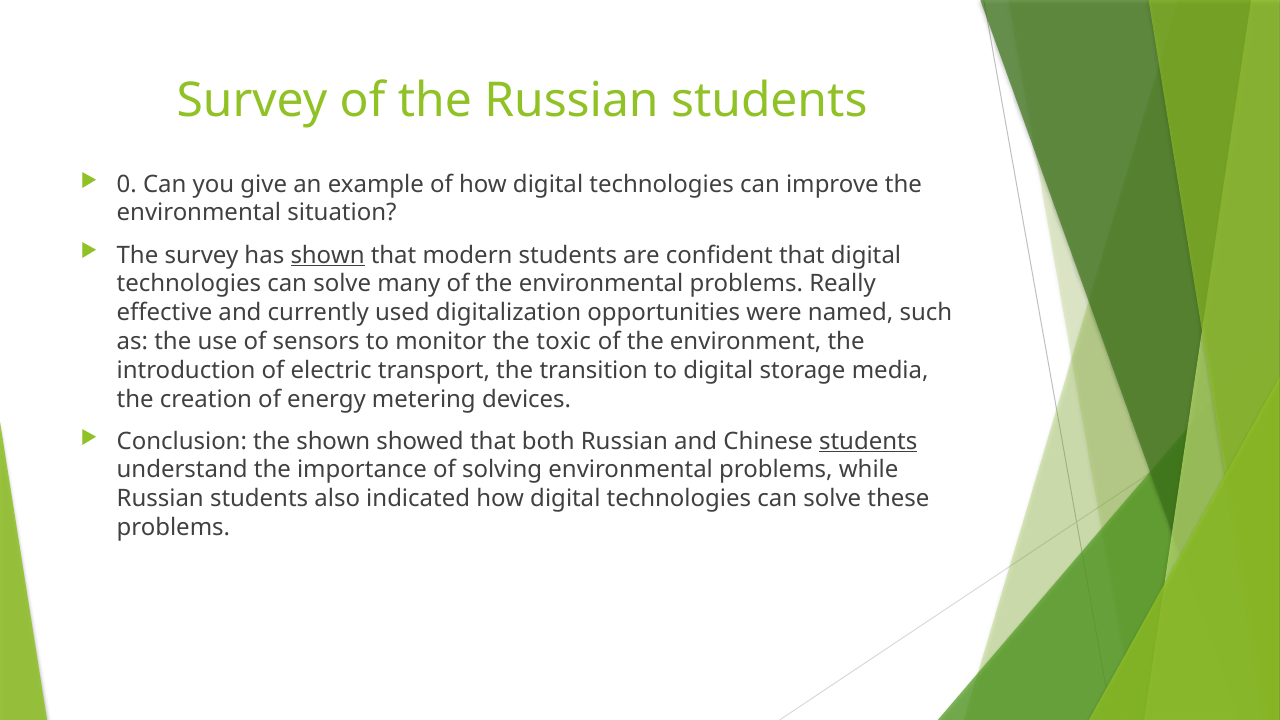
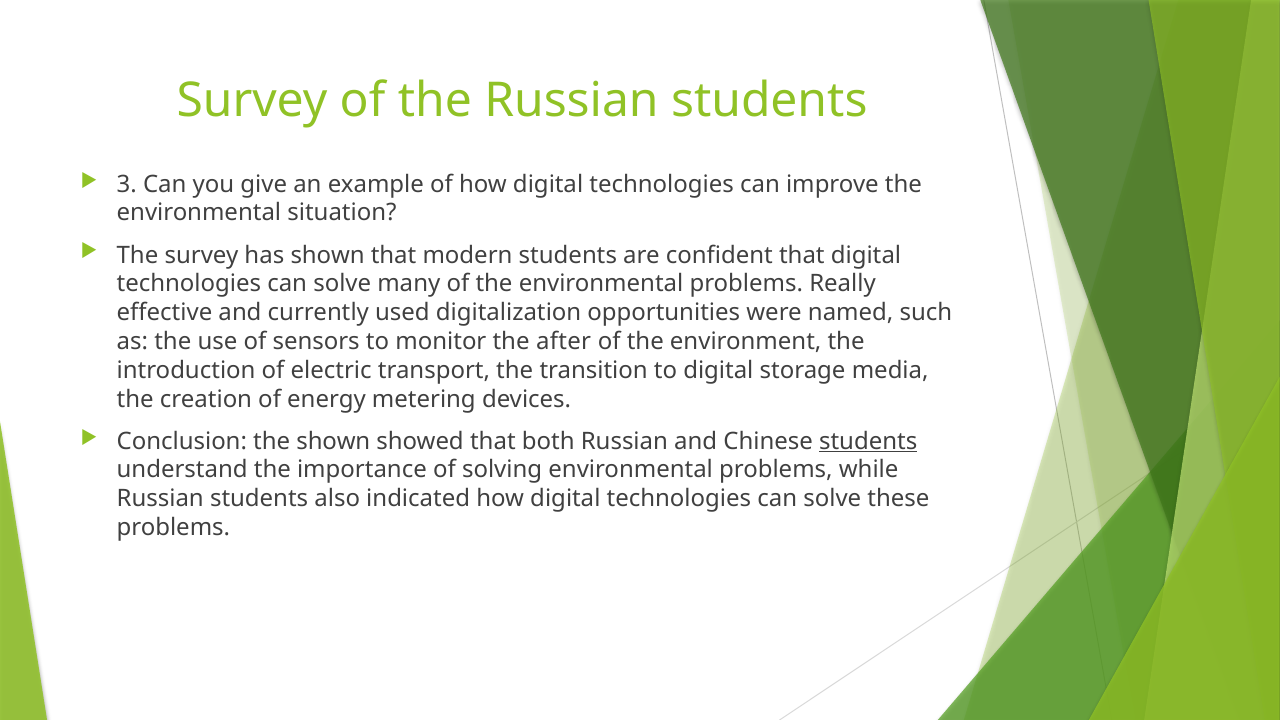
0: 0 -> 3 (127, 184)
shown underline: present -> none (328, 255)
toxic: toxic -> after (564, 342)
